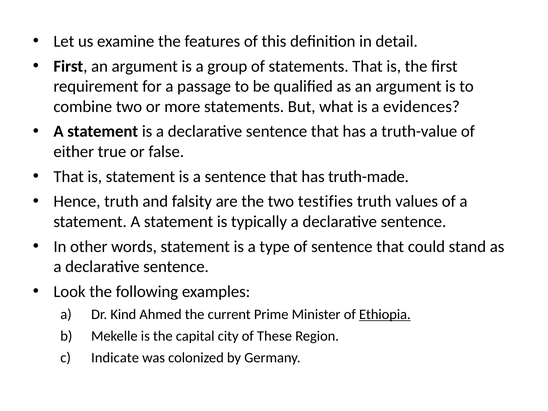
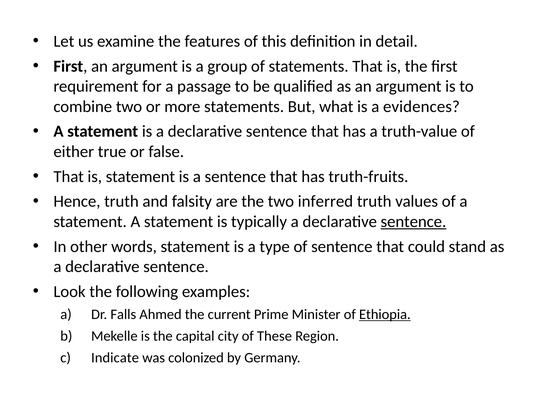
truth-made: truth-made -> truth-fruits (368, 177)
testifies: testifies -> inferred (325, 201)
sentence underline: none -> present (413, 222)
Kind: Kind -> Falls (123, 314)
